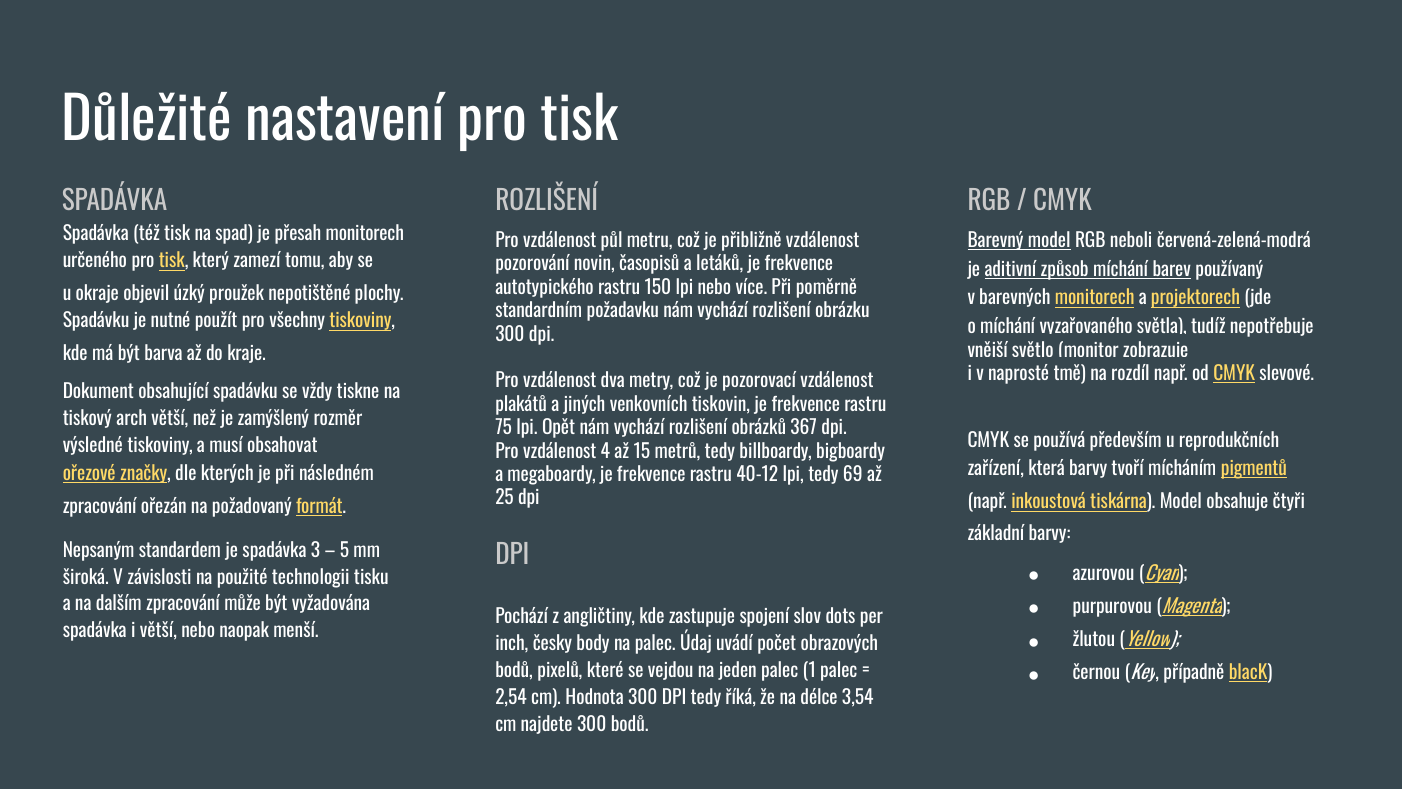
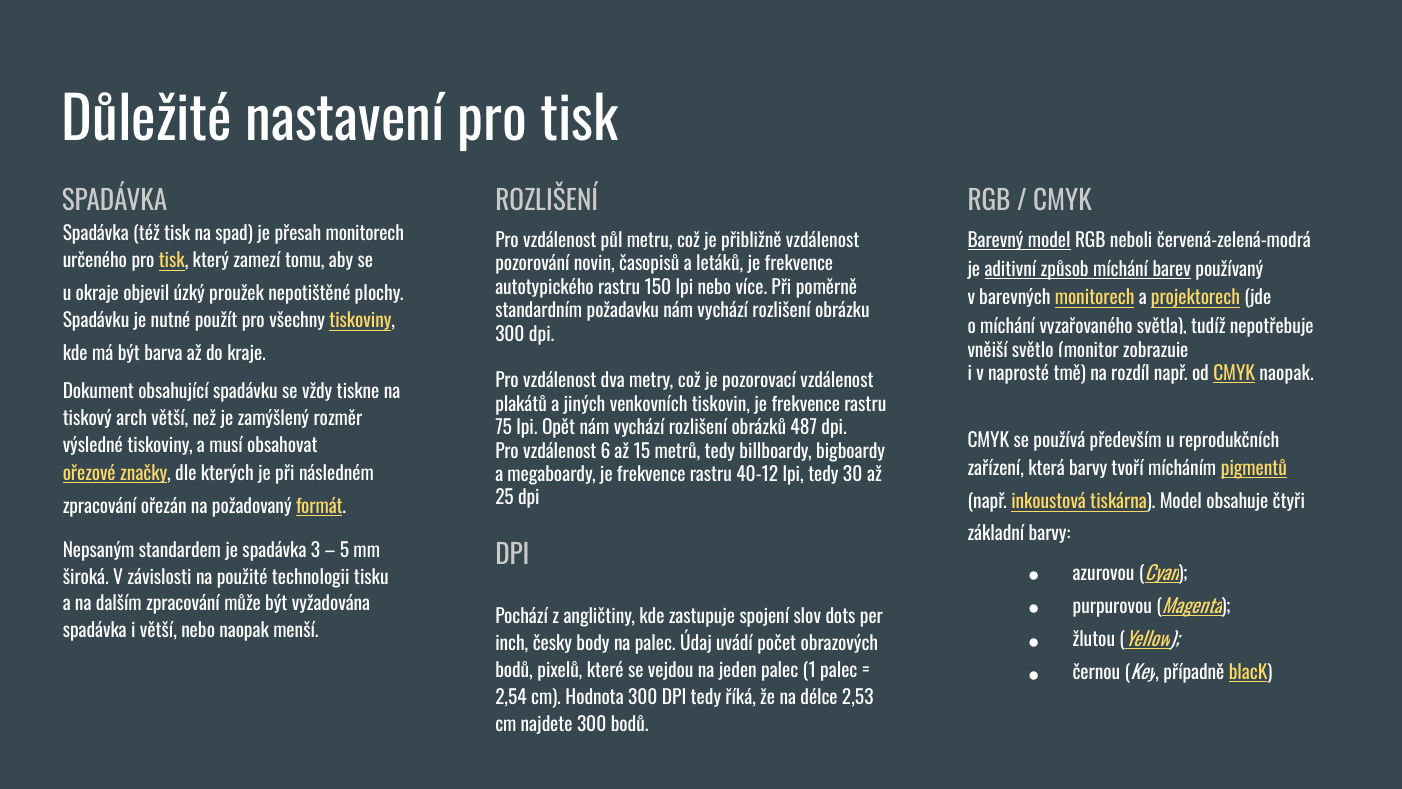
CMYK slevové: slevové -> naopak (1287, 374)
367: 367 -> 487 (804, 428)
4: 4 -> 6 (605, 451)
69: 69 -> 30 (853, 475)
3,54: 3,54 -> 2,53 (858, 698)
